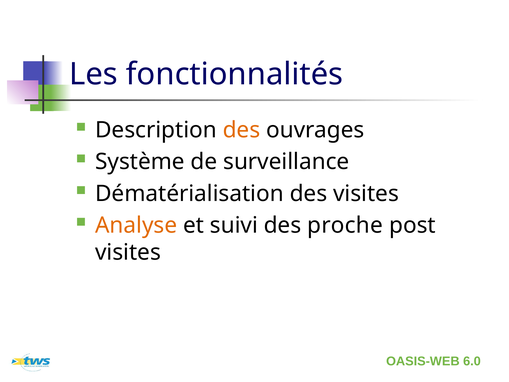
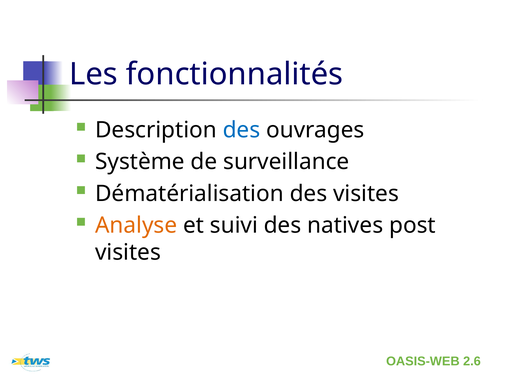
des colour: orange -> blue (241, 130)
proche: proche -> natives (345, 225)
6.0: 6.0 -> 2.6 (472, 361)
